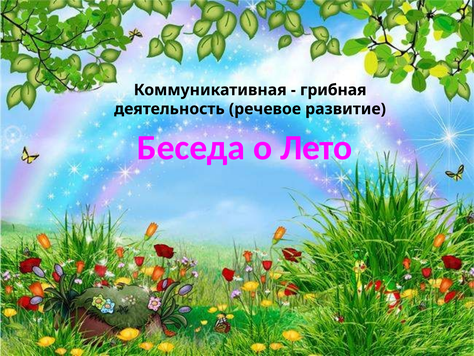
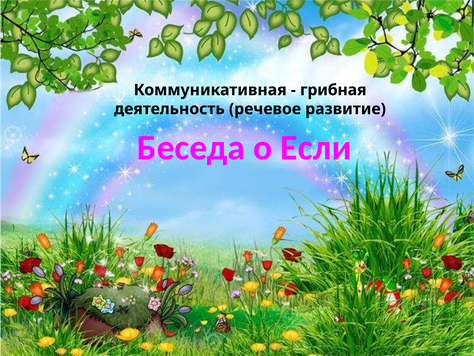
Лето: Лето -> Если (316, 147)
